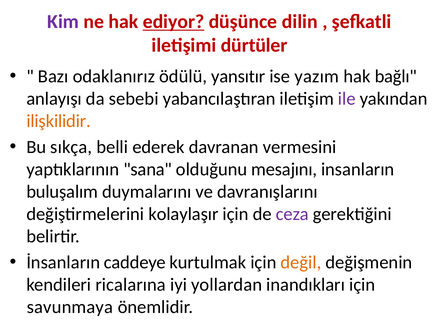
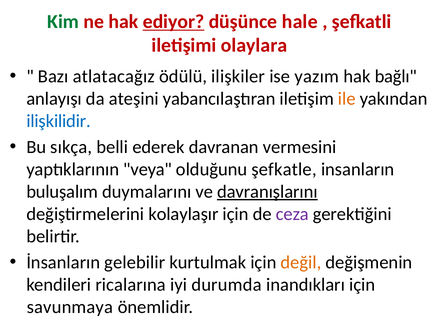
Kim colour: purple -> green (63, 22)
dilin: dilin -> hale (300, 22)
dürtüler: dürtüler -> olaylara (254, 45)
odaklanırız: odaklanırız -> atlatacağız (114, 76)
yansıtır: yansıtır -> ilişkiler (238, 76)
sebebi: sebebi -> ateşini (134, 99)
ile colour: purple -> orange (347, 99)
ilişkilidir colour: orange -> blue (59, 121)
sana: sana -> veya (148, 169)
mesajını: mesajını -> şefkatle (284, 169)
davranışlarını underline: none -> present (267, 192)
caddeye: caddeye -> gelebilir (135, 262)
yollardan: yollardan -> durumda (227, 285)
